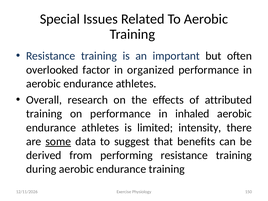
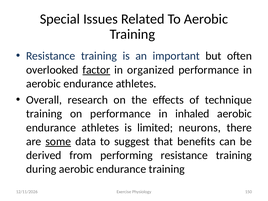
factor underline: none -> present (96, 70)
attributed: attributed -> technique (228, 100)
intensity: intensity -> neurons (200, 128)
